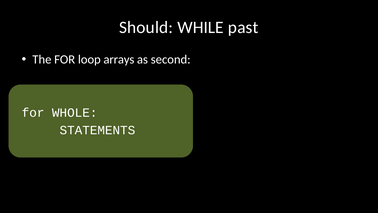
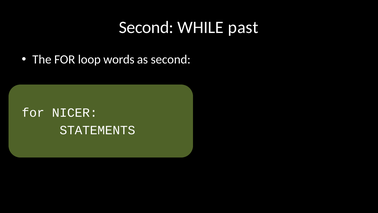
Should: Should -> Second (146, 27)
arrays: arrays -> words (119, 59)
WHOLE: WHOLE -> NICER (75, 112)
